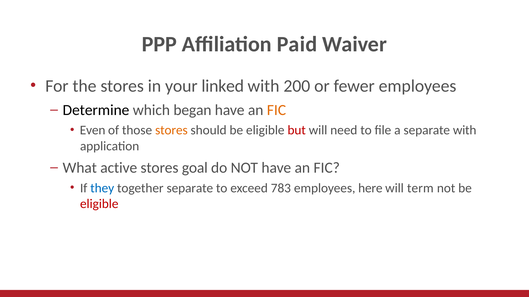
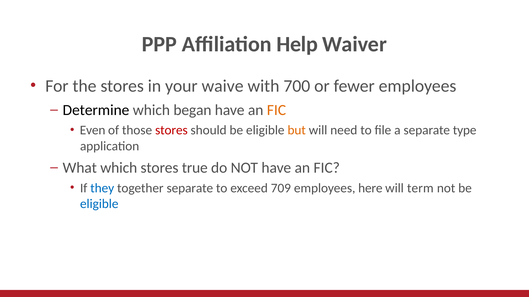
Paid: Paid -> Help (297, 44)
linked: linked -> waive (223, 86)
200: 200 -> 700 (297, 86)
stores colour: orange -> red (171, 131)
but colour: red -> orange (297, 131)
separate with: with -> type (465, 131)
What active: active -> which (119, 168)
goal: goal -> true (195, 168)
783: 783 -> 709 (281, 188)
eligible colour: red -> blue (99, 204)
